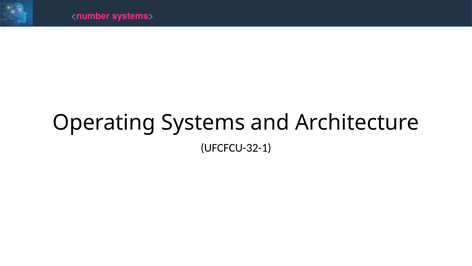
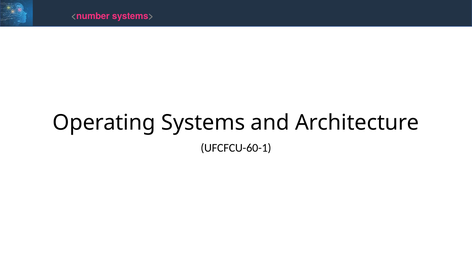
UFCFCU-32-1: UFCFCU-32-1 -> UFCFCU-60-1 (236, 148)
